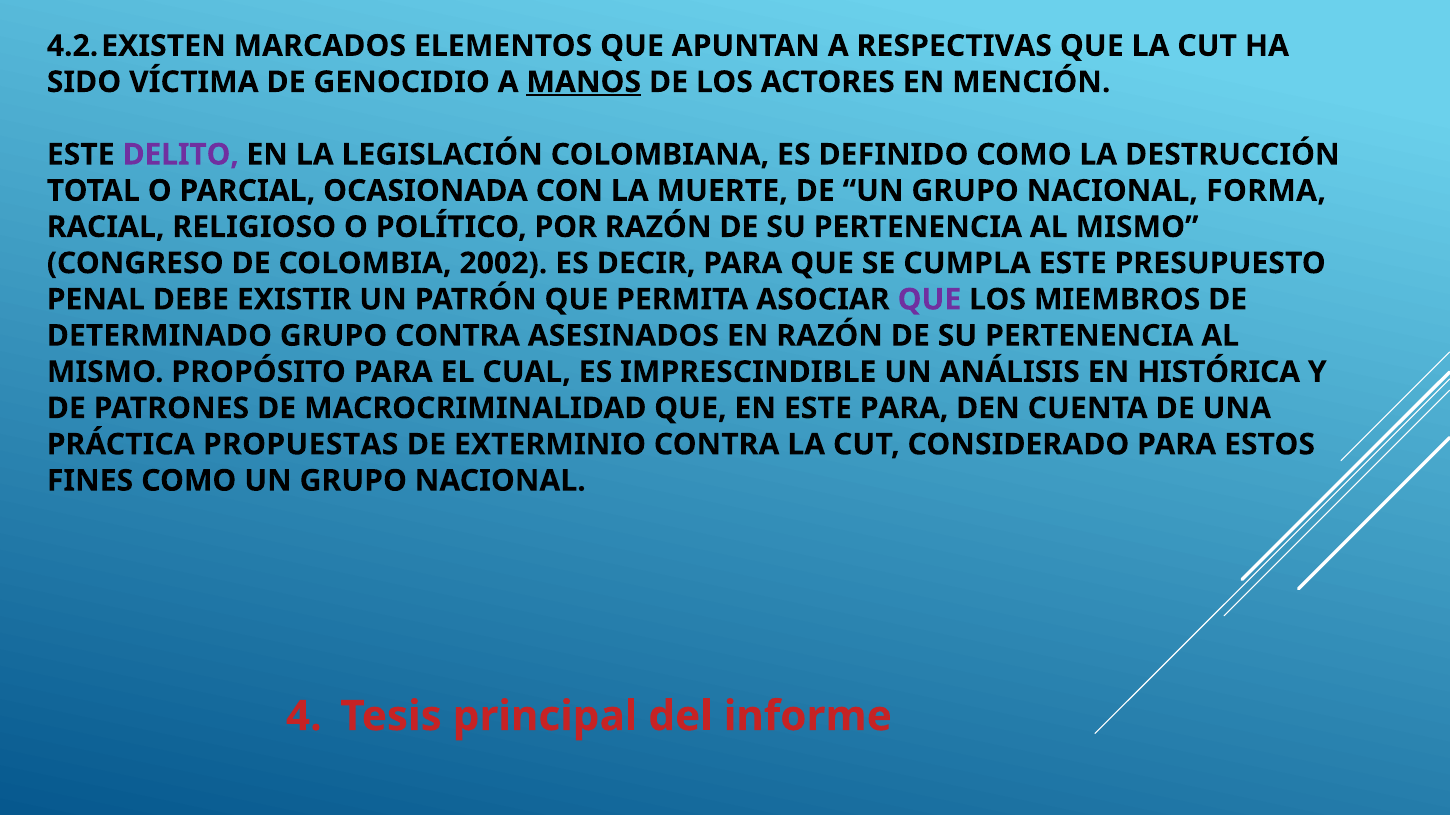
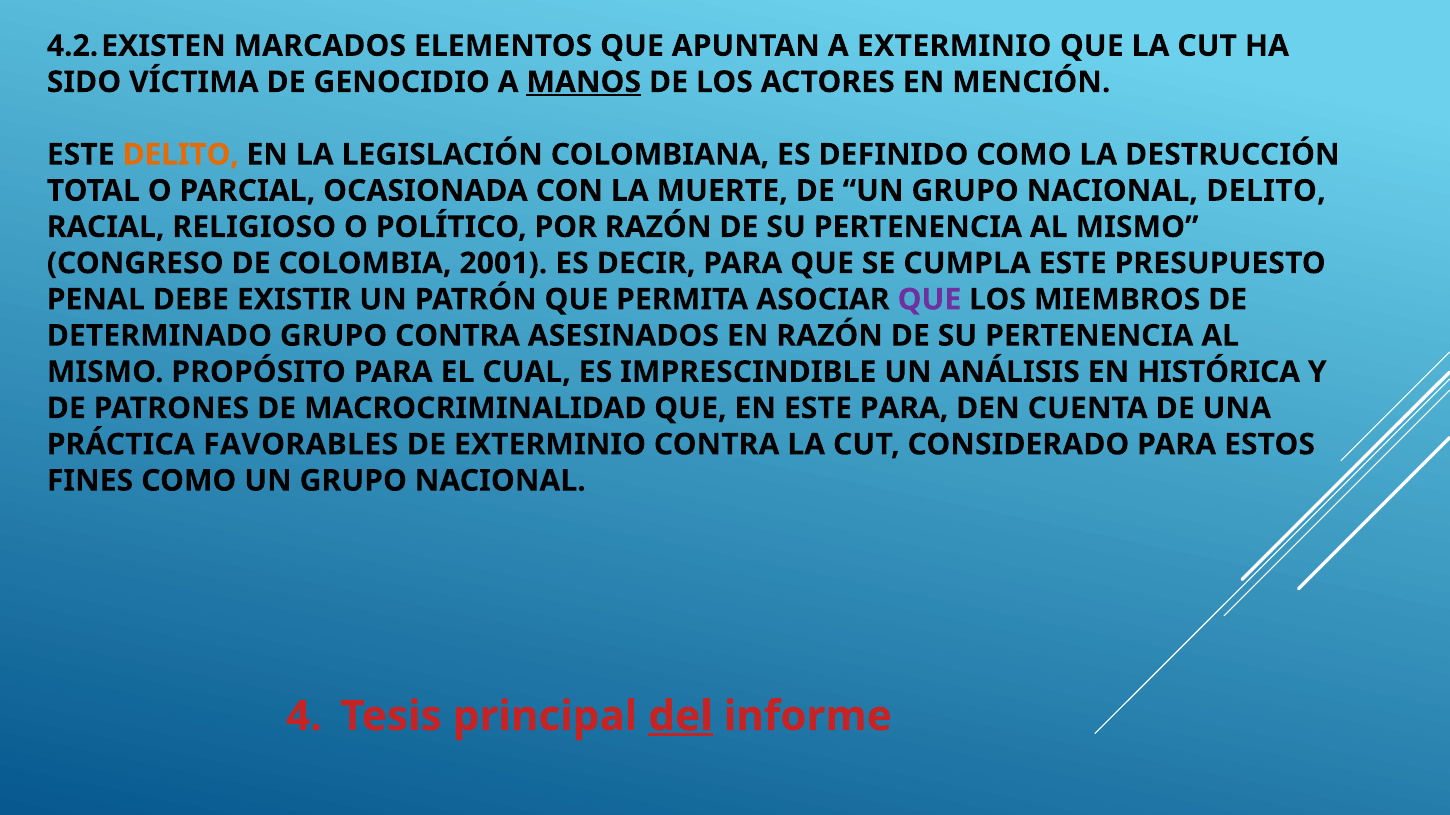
A RESPECTIVAS: RESPECTIVAS -> EXTERMINIO (954, 46)
DELITO colour: purple -> orange (181, 155)
NACIONAL FORMA: FORMA -> DELITO (1266, 191)
2002: 2002 -> 2001 (503, 263)
PROPUESTAS: PROPUESTAS -> FAVORABLES (301, 445)
del underline: none -> present (681, 717)
